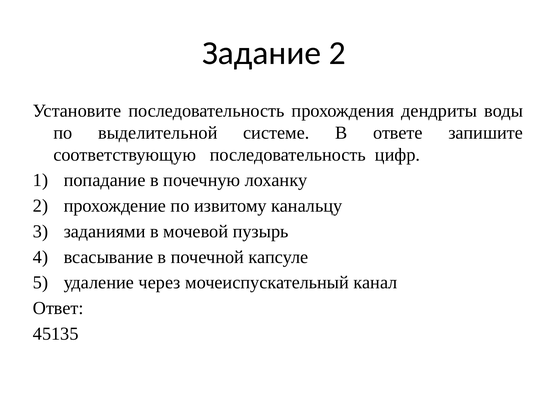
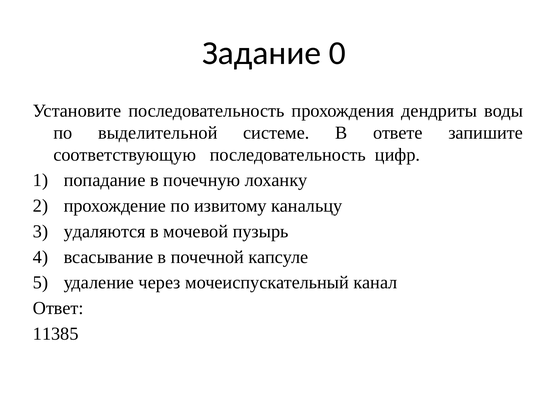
Задание 2: 2 -> 0 (337, 53)
заданиями: заданиями -> удаляются (105, 231)
45135: 45135 -> 11385 (56, 334)
